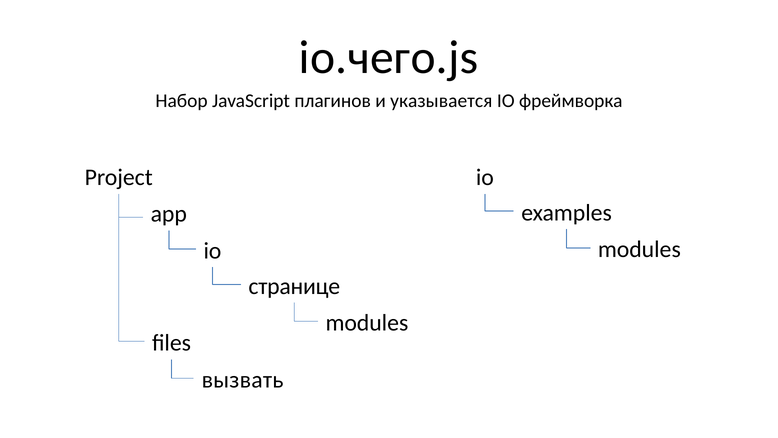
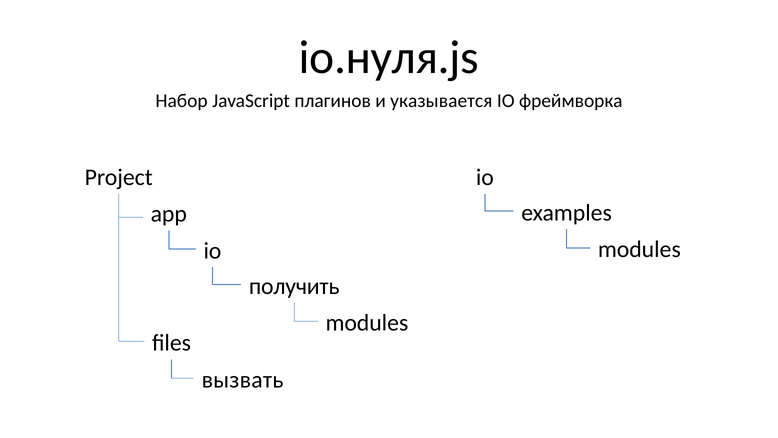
io.чего.js: io.чего.js -> io.нуля.js (389, 57)
странице: странице -> получить (294, 286)
